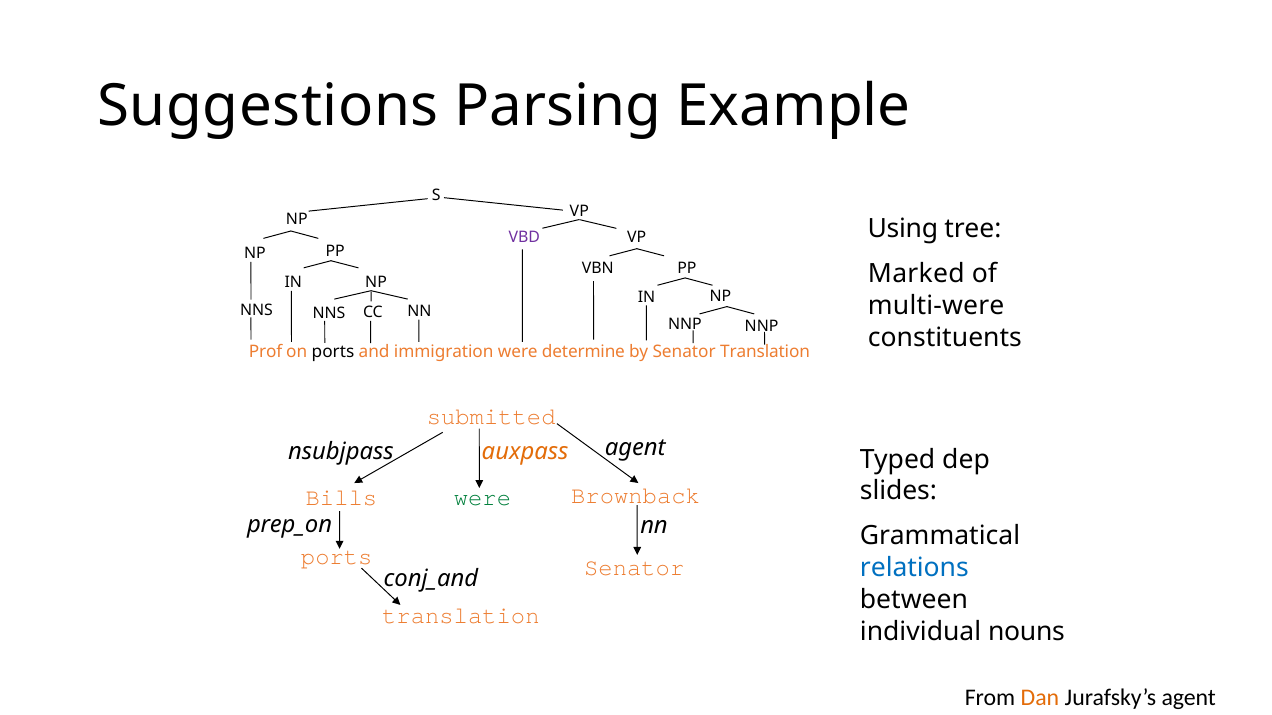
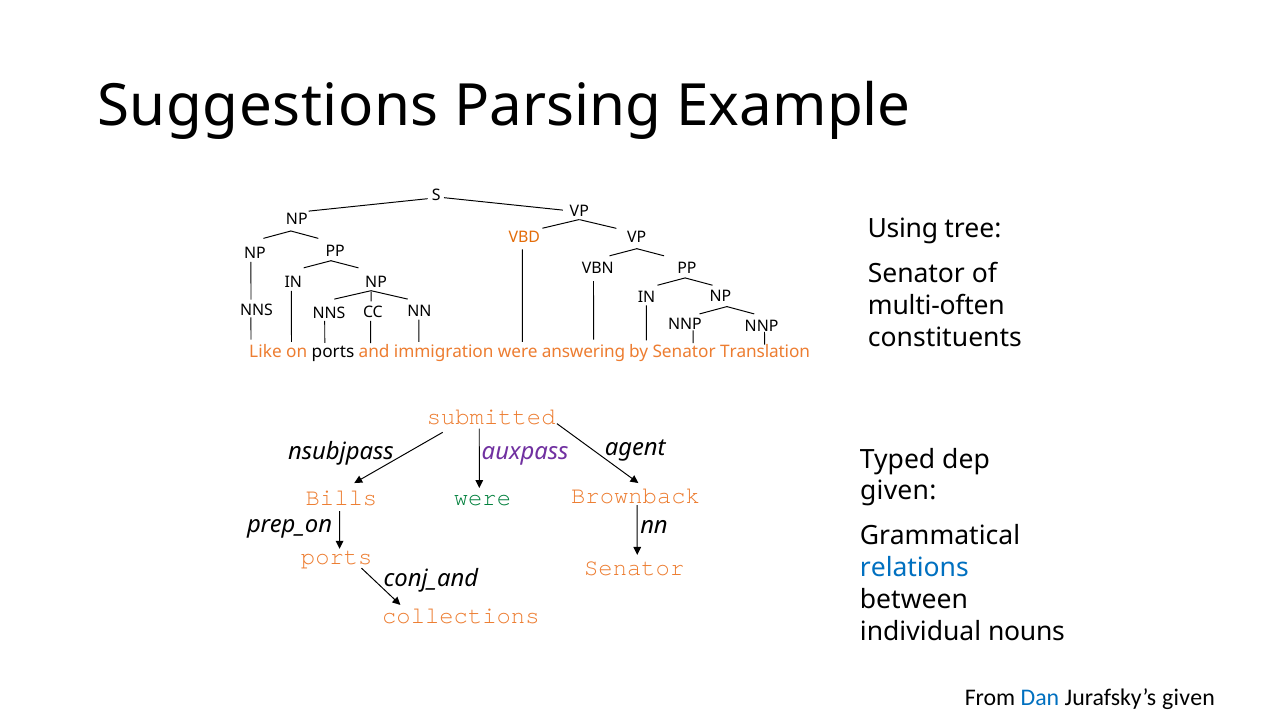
VBD colour: purple -> orange (524, 238)
Marked: Marked -> Senator (916, 274)
multi-were: multi-were -> multi-often (936, 306)
Prof: Prof -> Like (266, 352)
determine: determine -> answering (583, 352)
auxpass colour: orange -> purple (525, 452)
slides: slides -> given (898, 492)
translation: translation -> collections (461, 616)
Dan colour: orange -> blue (1040, 698)
Jurafsky’s agent: agent -> given (1189, 698)
